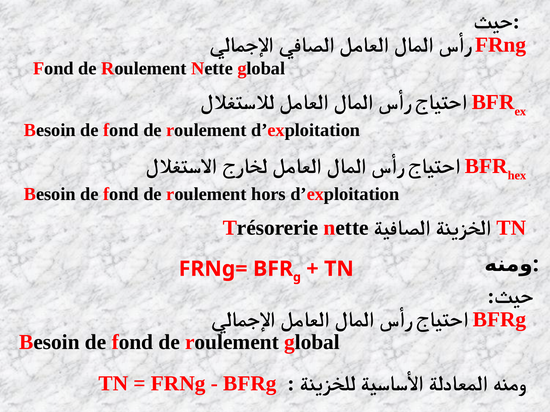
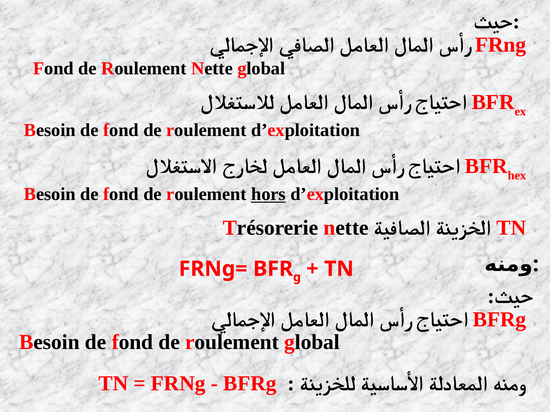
hors underline: none -> present (268, 195)
